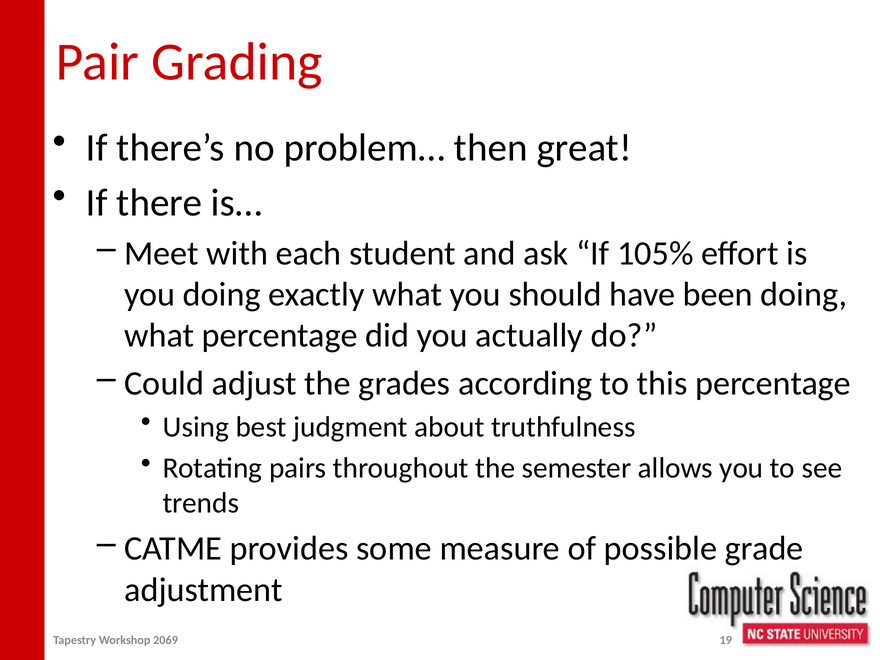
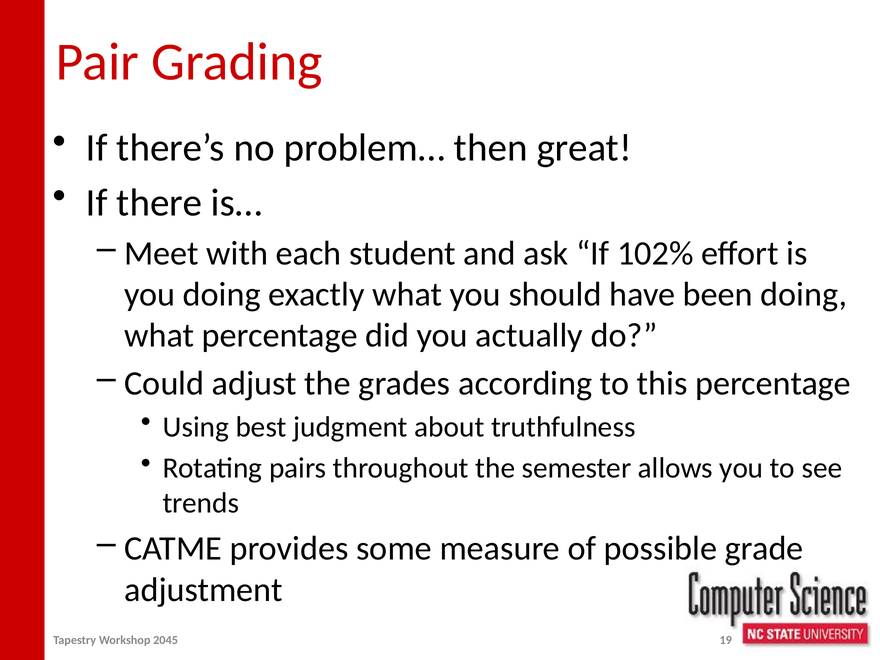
105%: 105% -> 102% (655, 253)
2069: 2069 -> 2045 (166, 640)
